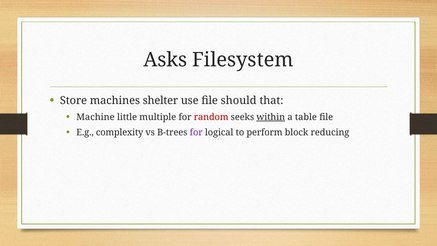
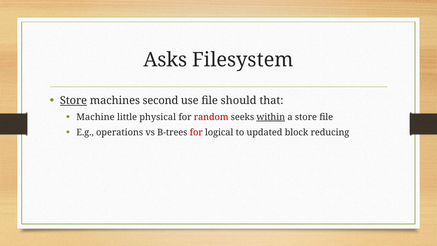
Store underline: none -> present (73, 101)
shelter: shelter -> second (160, 101)
multiple: multiple -> physical (158, 117)
a table: table -> store (306, 117)
complexity: complexity -> operations (120, 133)
for colour: purple -> red (196, 133)
perform: perform -> updated (264, 133)
